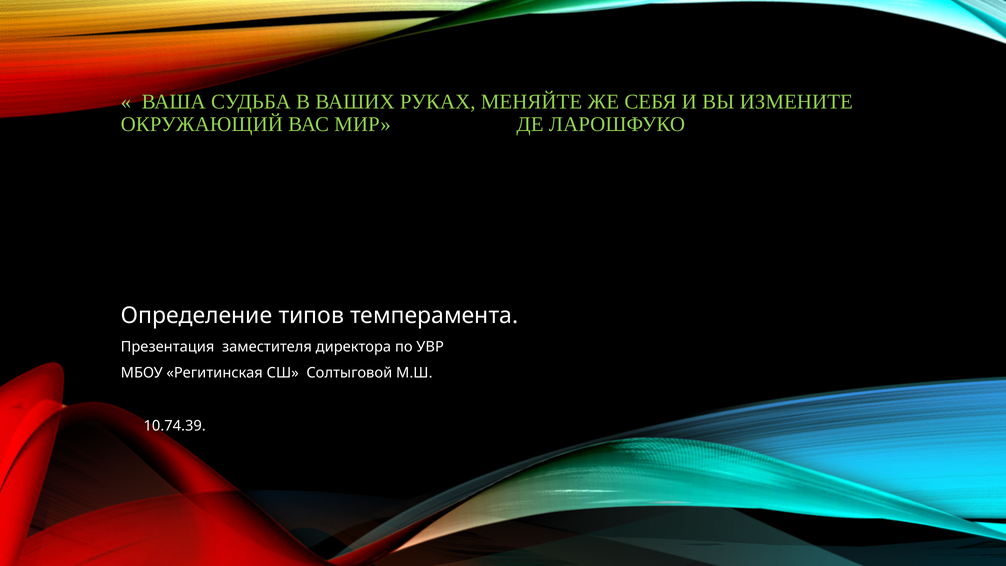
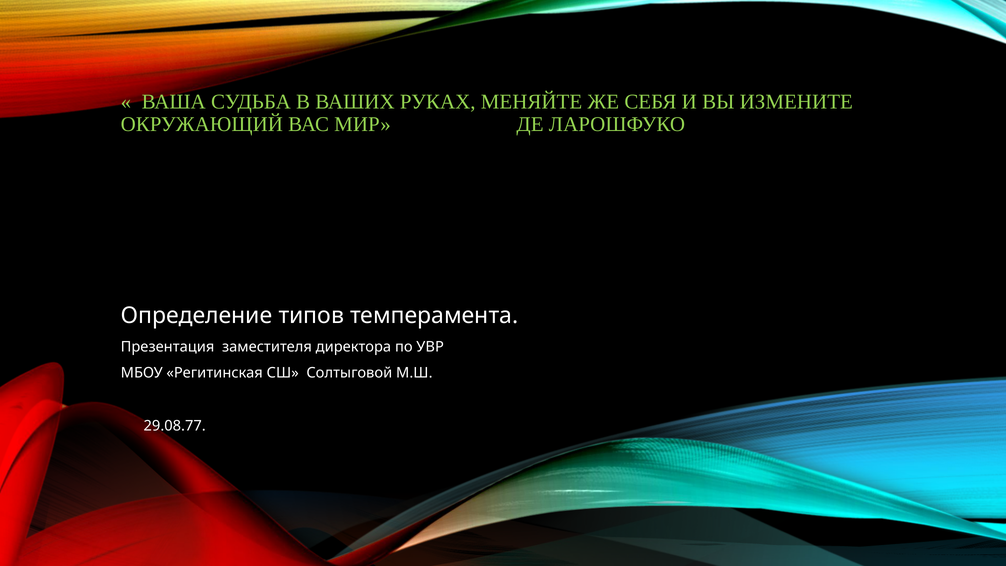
10.74.39: 10.74.39 -> 29.08.77 (175, 426)
